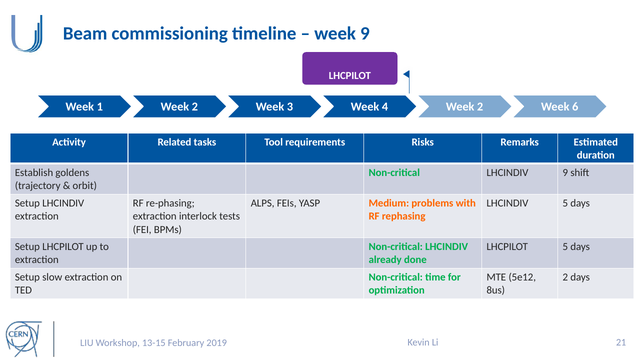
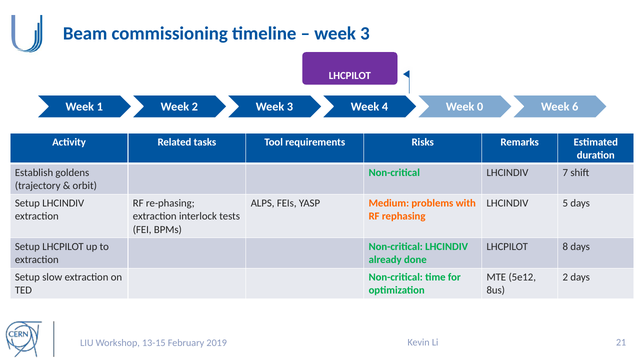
9: 9 -> 3 (365, 34)
4 Week 2: 2 -> 0 (480, 107)
LHCINDIV 9: 9 -> 7 (565, 173)
LHCPILOT 5: 5 -> 8 (565, 247)
